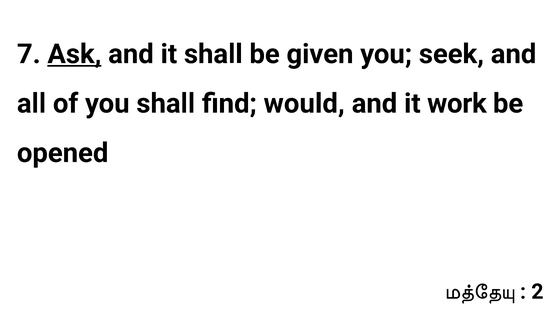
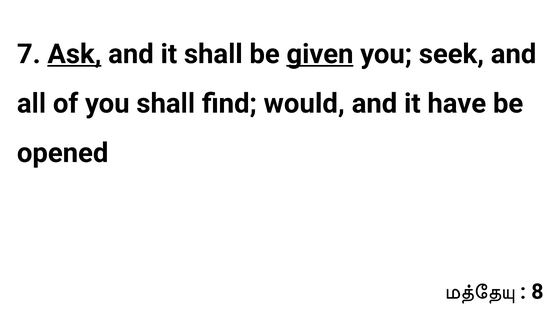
given underline: none -> present (320, 54)
work: work -> have (457, 103)
2: 2 -> 8 (537, 292)
